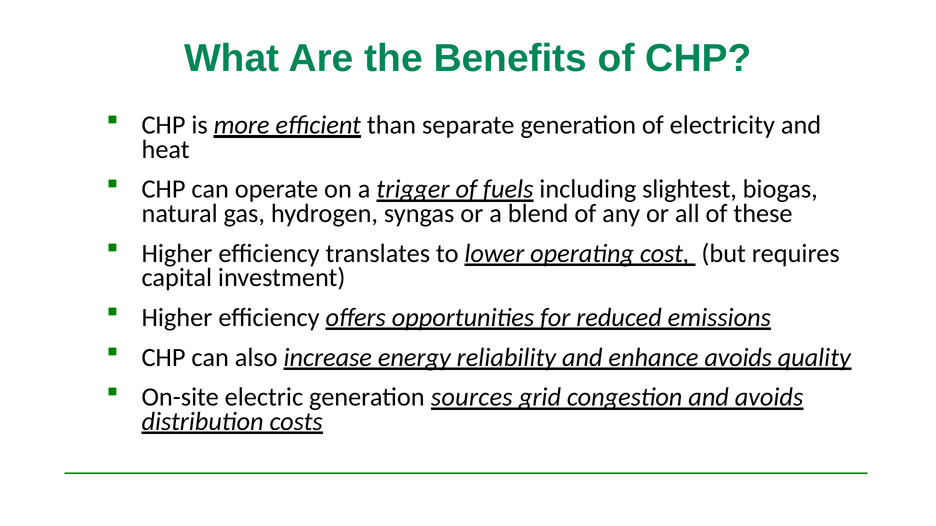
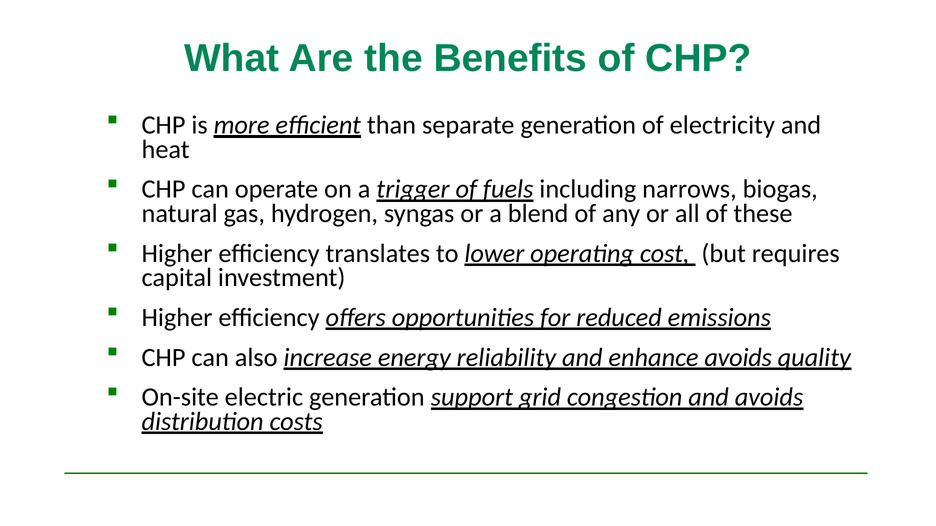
slightest: slightest -> narrows (689, 189)
sources: sources -> support (472, 398)
